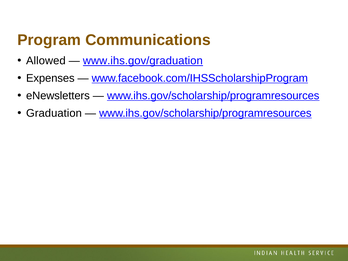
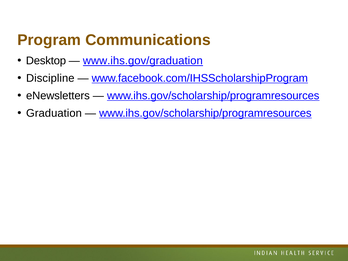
Allowed: Allowed -> Desktop (46, 61)
Expenses: Expenses -> Discipline (50, 78)
